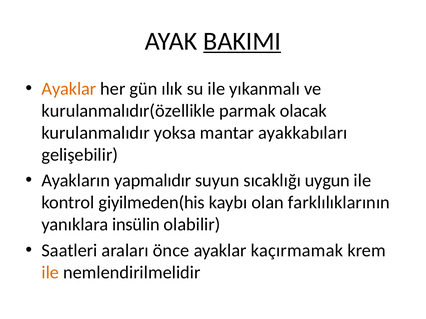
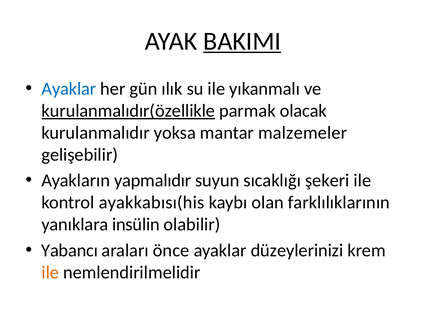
Ayaklar colour: orange -> blue (69, 89)
kurulanmalıdır(özellikle underline: none -> present (128, 111)
ayakkabıları: ayakkabıları -> malzemeler (303, 133)
uygun: uygun -> şekeri (327, 181)
giyilmeden(his: giyilmeden(his -> ayakkabısı(his (152, 203)
Saatleri: Saatleri -> Yabancı (70, 251)
kaçırmamak: kaçırmamak -> düzeylerinizi (297, 251)
